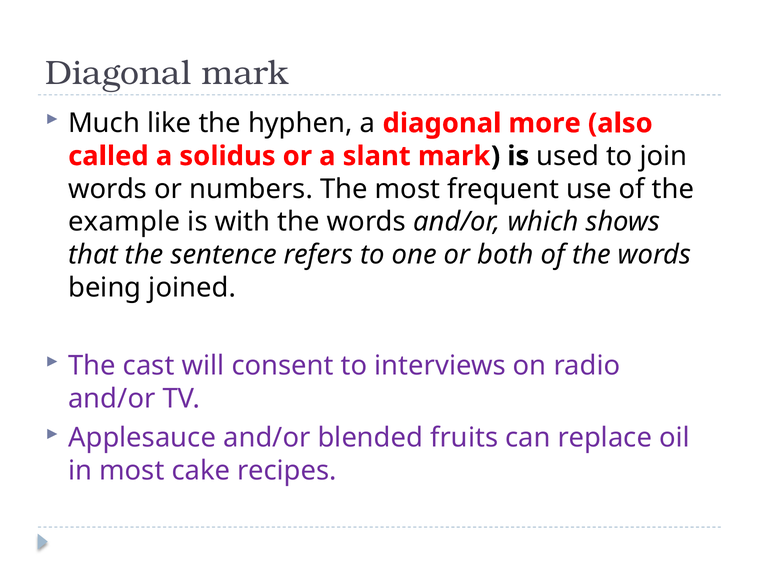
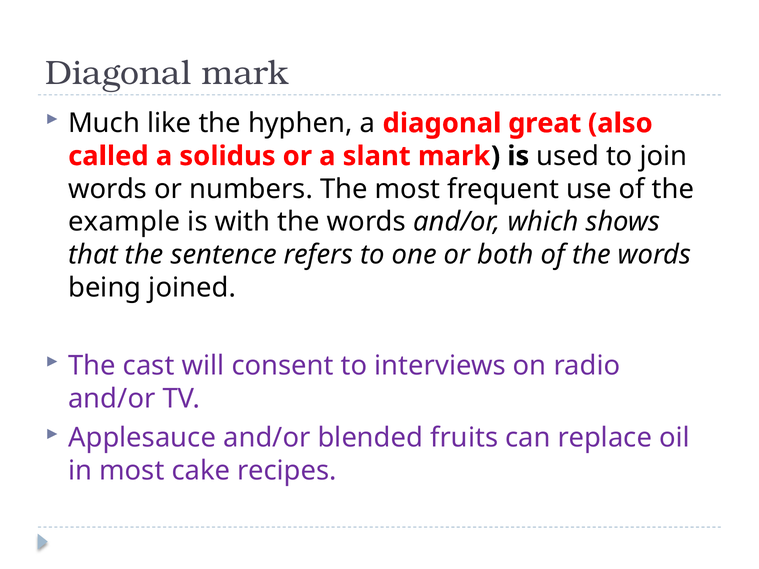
more: more -> great (545, 123)
